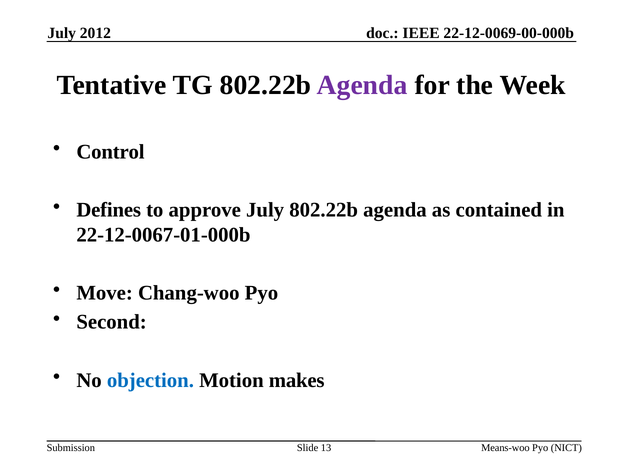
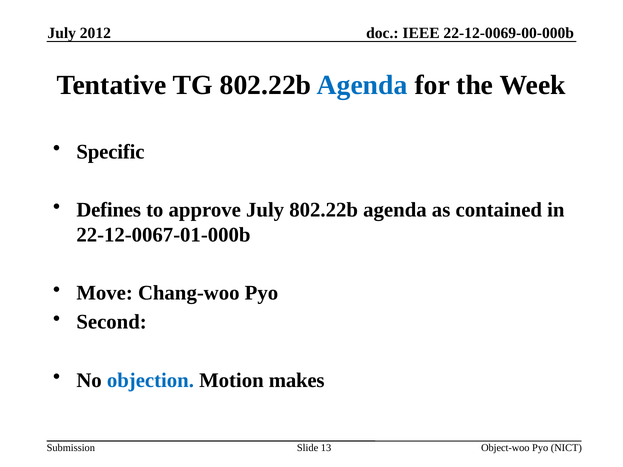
Agenda colour: purple -> blue (362, 85)
Control: Control -> Specific (110, 152)
Means-woo: Means-woo -> Object-woo (505, 448)
